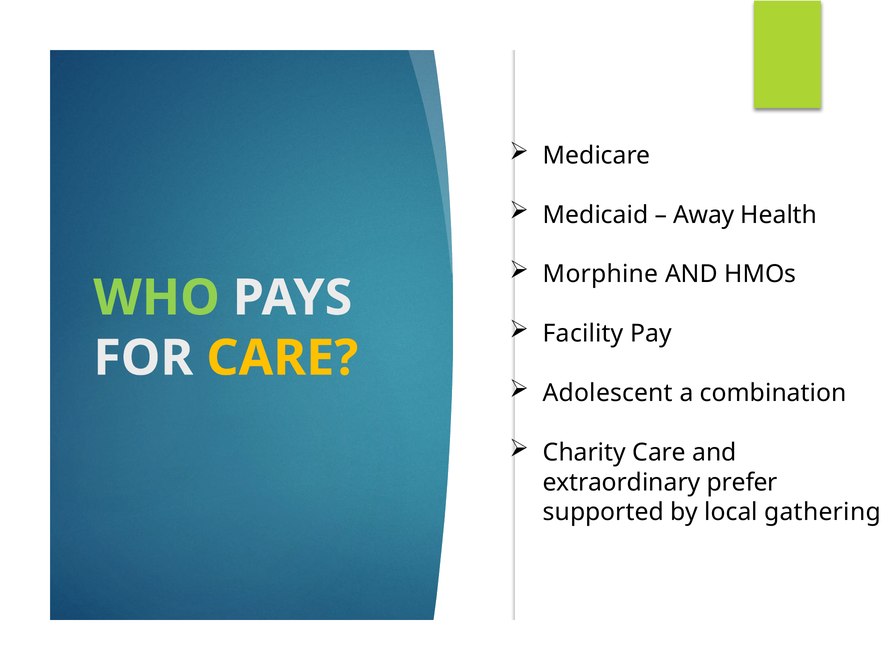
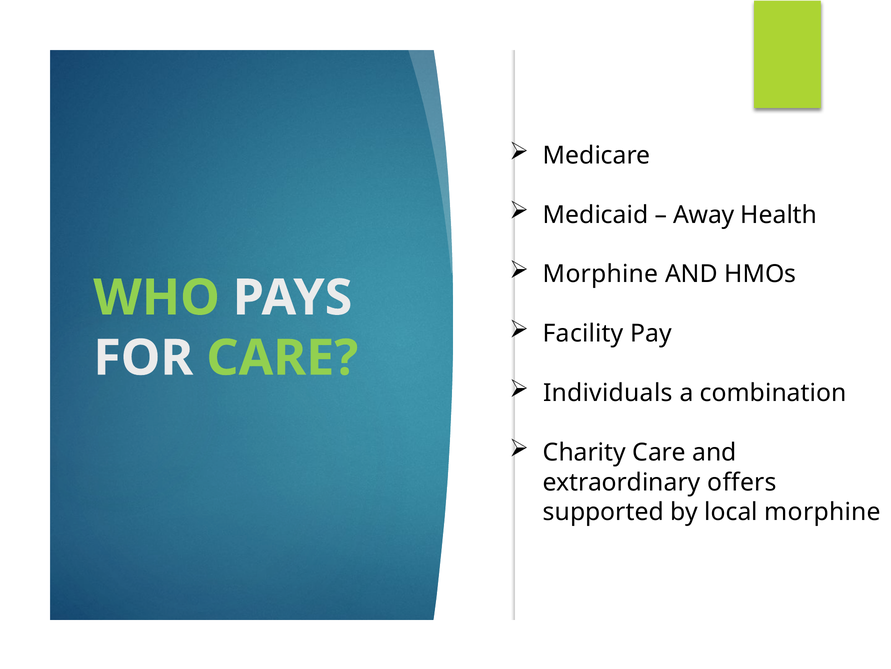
CARE colour: yellow -> light green (282, 358)
Adolescent: Adolescent -> Individuals (608, 393)
prefer: prefer -> offers (742, 482)
local gathering: gathering -> morphine (823, 512)
